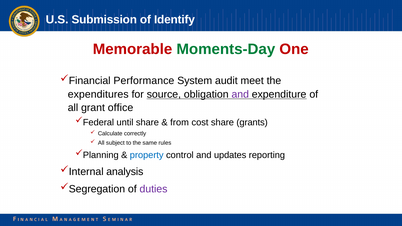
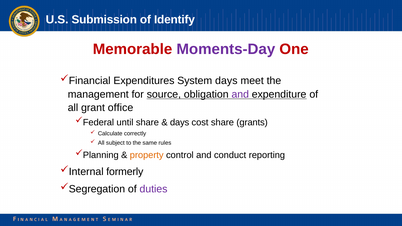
Moments-Day colour: green -> purple (226, 49)
Performance: Performance -> Expenditures (144, 81)
System audit: audit -> days (226, 81)
expenditures: expenditures -> management (98, 94)
from: from -> days (180, 122)
property colour: blue -> orange (147, 155)
updates: updates -> conduct (230, 155)
analysis: analysis -> formerly (125, 172)
